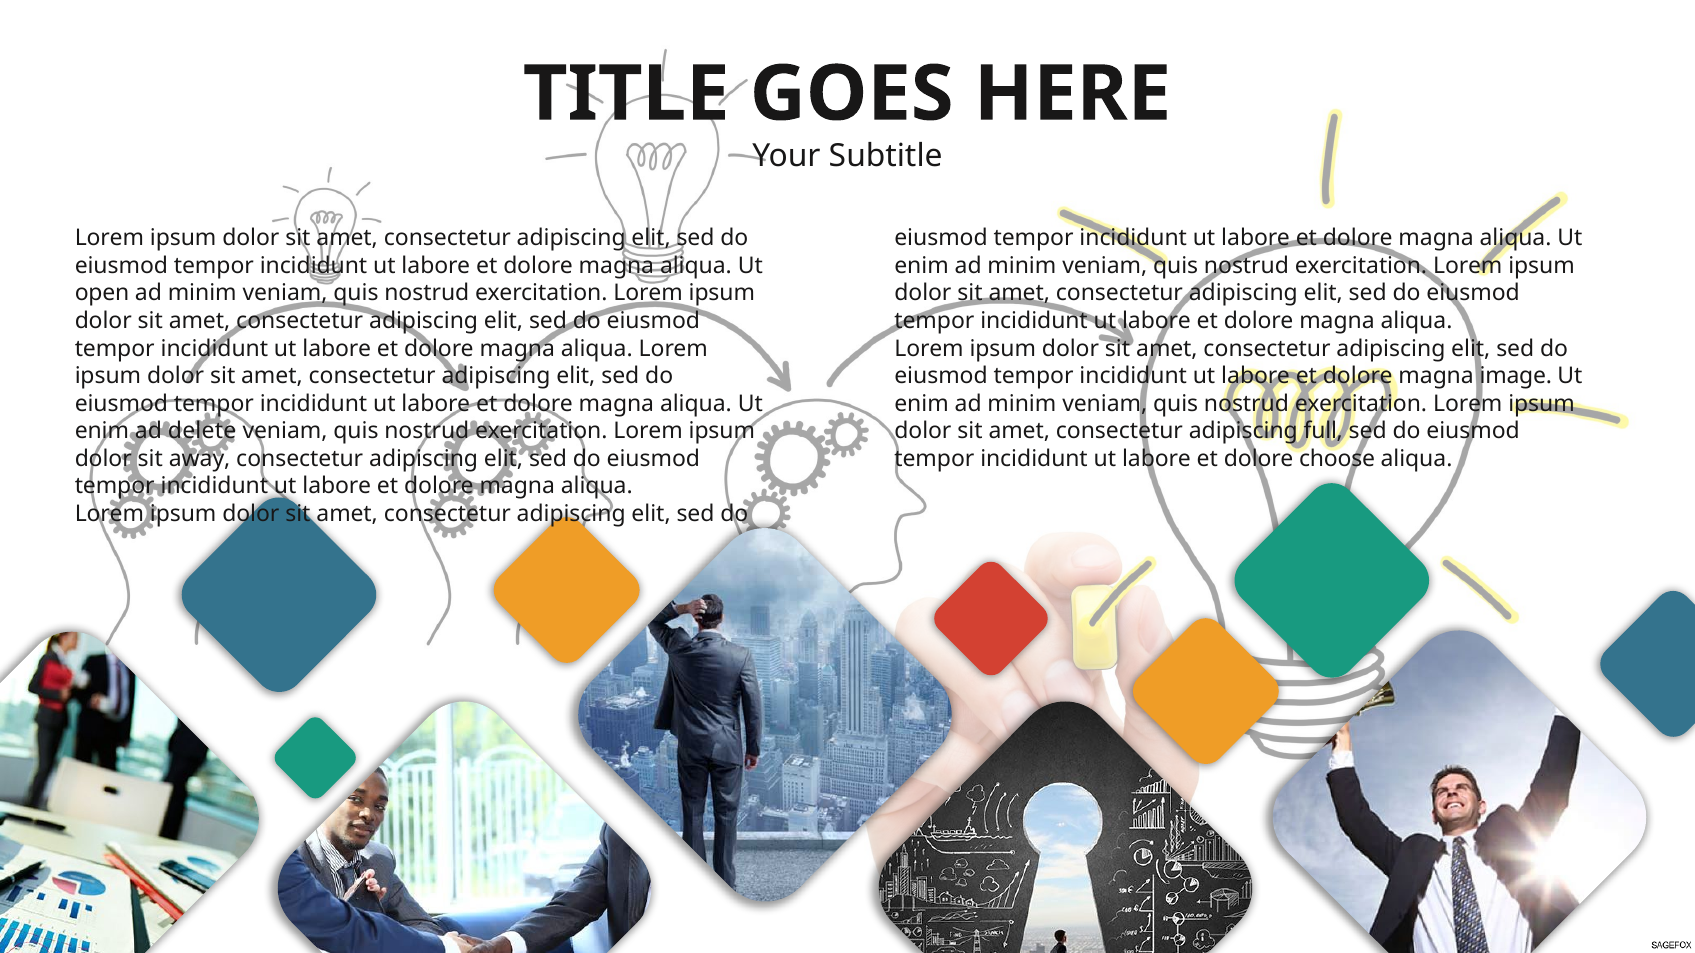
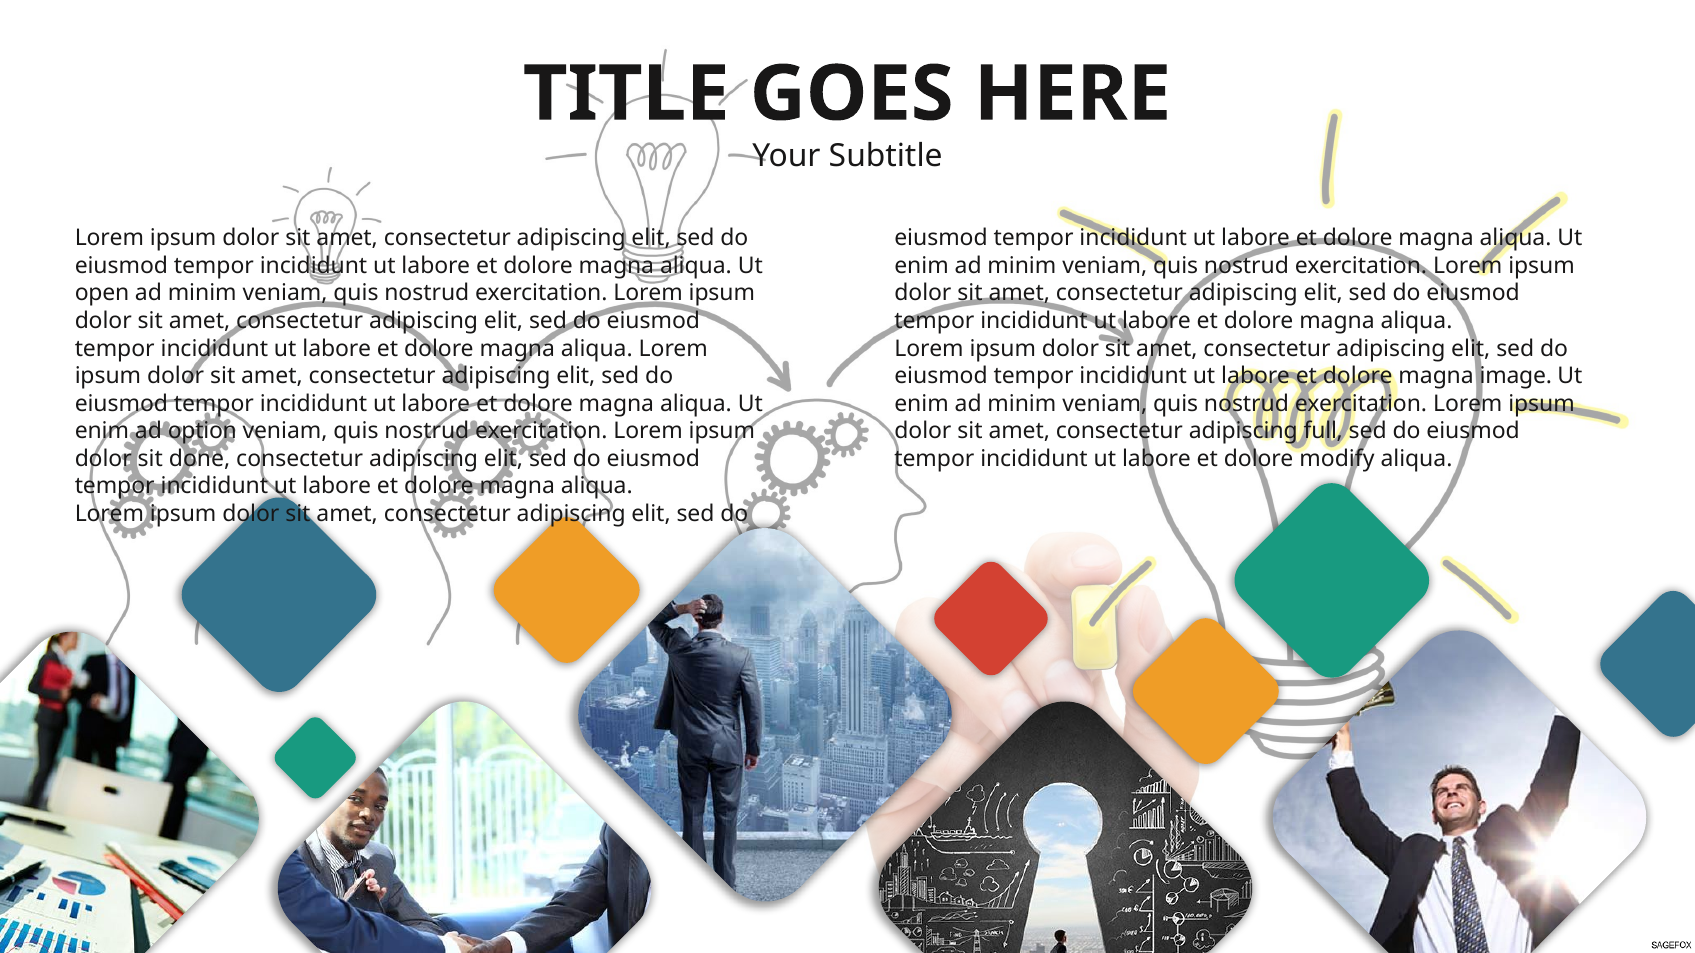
delete: delete -> option (202, 431)
away: away -> done (200, 459)
choose: choose -> modify (1337, 459)
